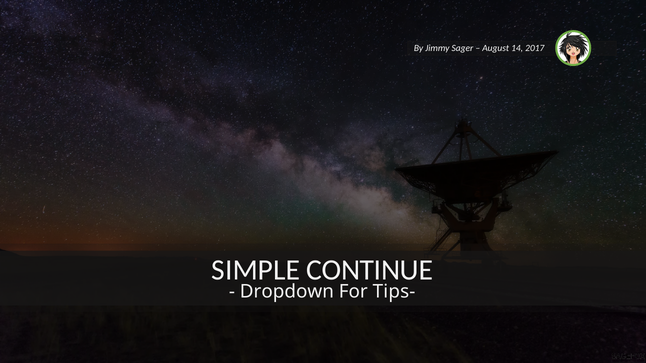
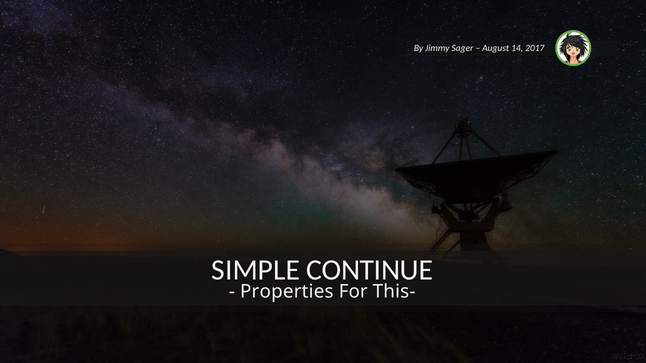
Dropdown: Dropdown -> Properties (287, 292)
Tips-: Tips- -> This- (394, 292)
